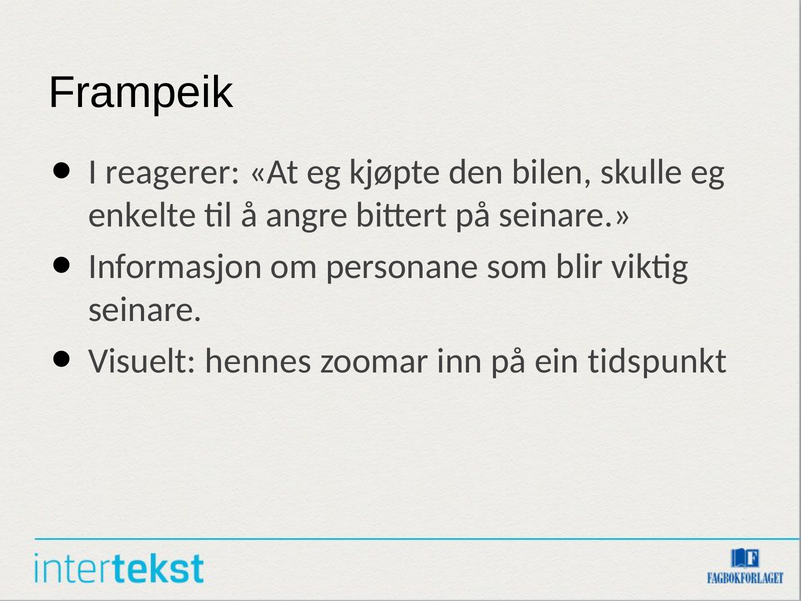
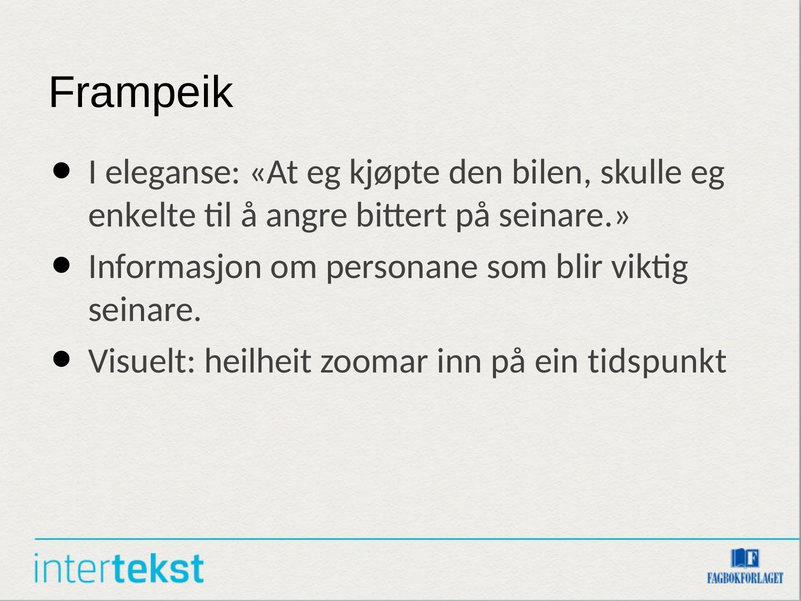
reagerer: reagerer -> eleganse (173, 172)
hennes: hennes -> heilheit (258, 361)
